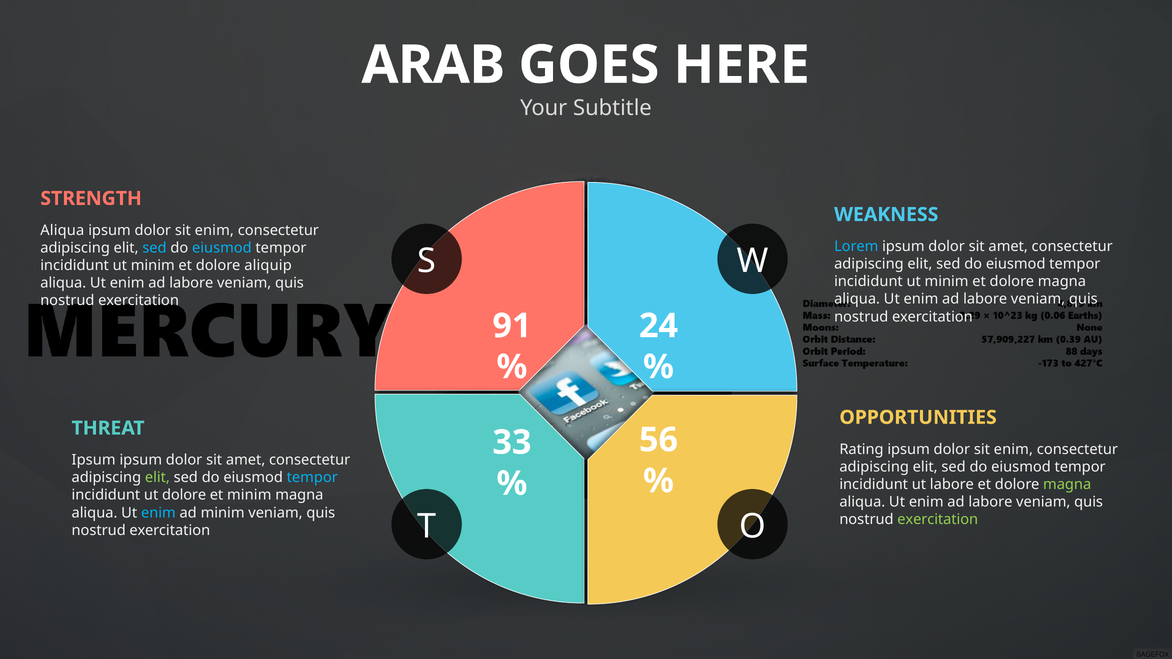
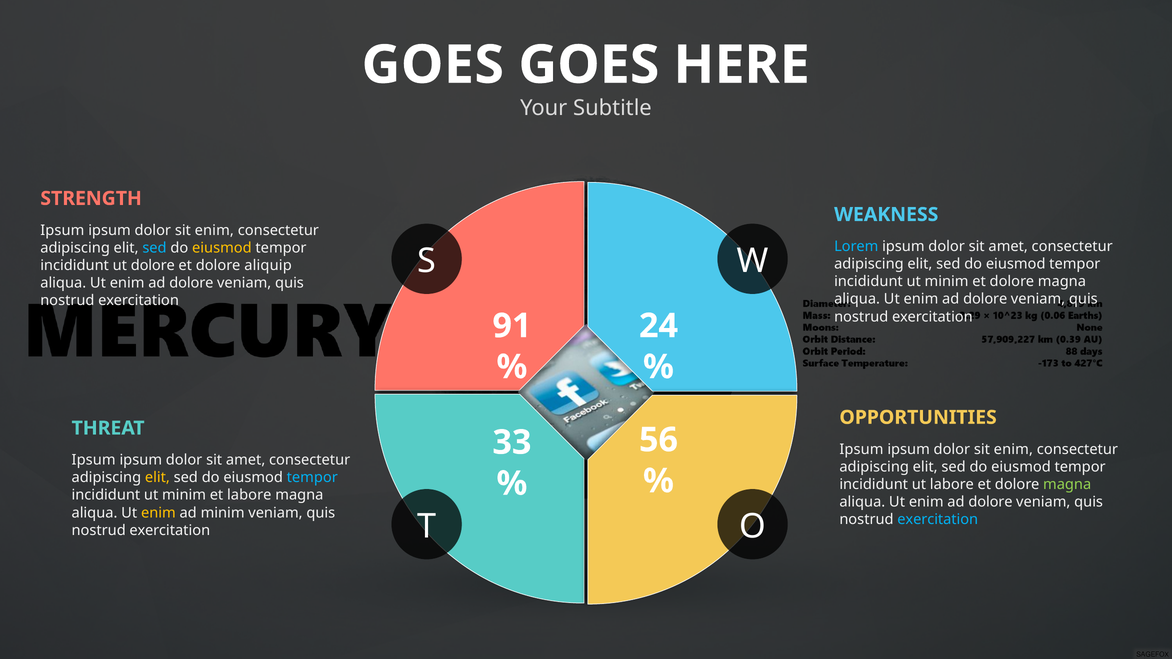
ARAB: ARAB -> GOES (433, 65)
Aliqua: Aliqua -> Ipsum (62, 230)
eiusmod colour: light blue -> yellow (222, 248)
minim: minim -> dolore (153, 266)
labore: labore -> dolore (191, 283)
labore: labore -> dolore (985, 299)
Rating: Rating -> Ipsum (861, 449)
elit colour: light green -> yellow (157, 478)
dolore: dolore -> minim (184, 495)
et minim: minim -> labore (249, 495)
labore: labore -> dolore (990, 502)
enim colour: light blue -> yellow (158, 513)
exercitation colour: light green -> light blue (938, 520)
